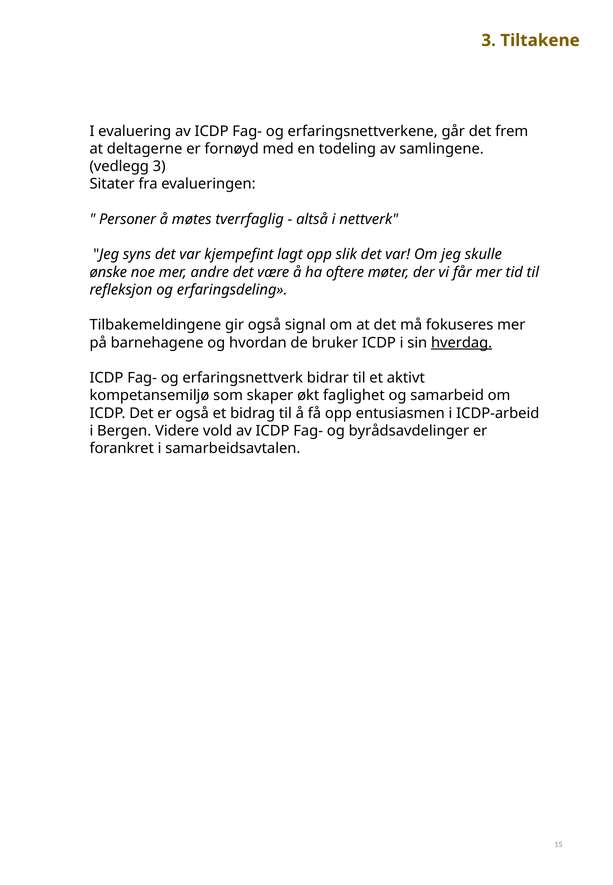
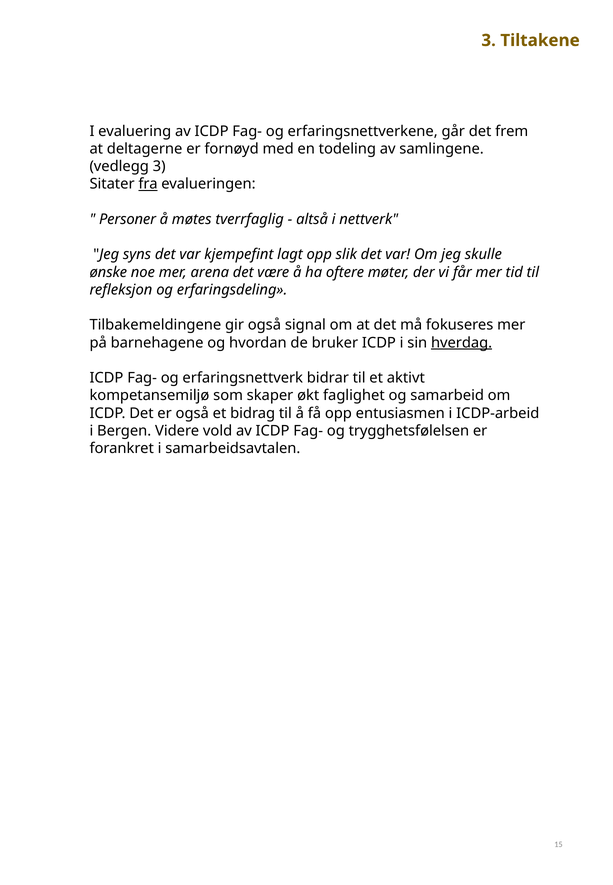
fra underline: none -> present (148, 184)
andre: andre -> arena (210, 272)
byrådsavdelinger: byrådsavdelinger -> trygghetsfølelsen (409, 431)
